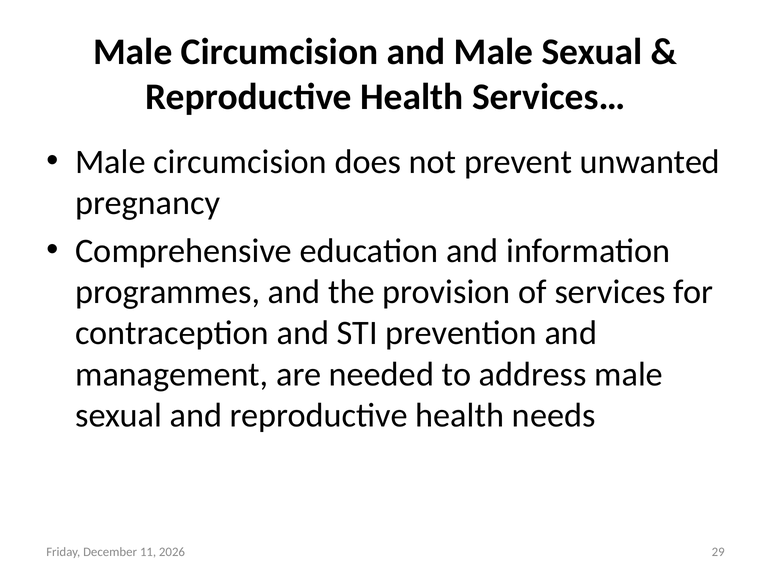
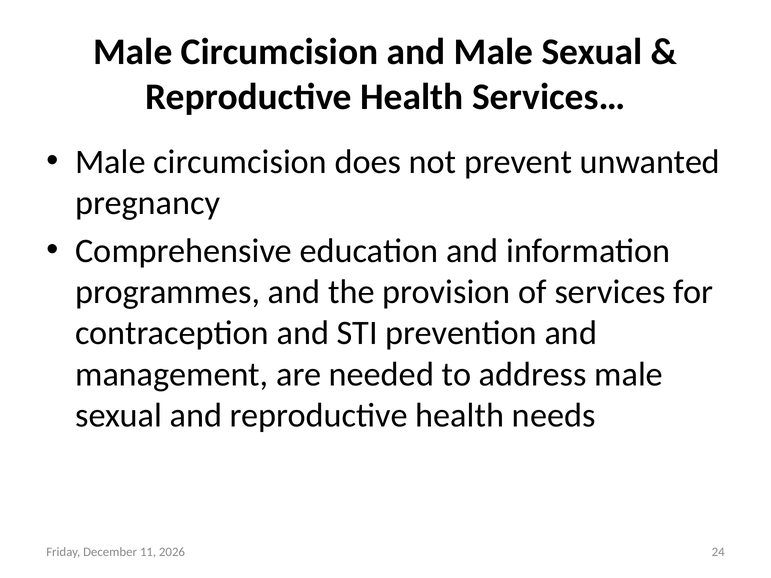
29: 29 -> 24 (718, 552)
